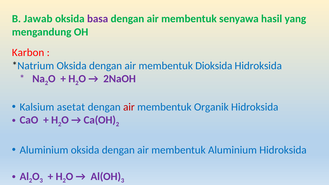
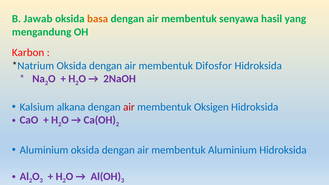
basa colour: purple -> orange (98, 19)
Dioksida: Dioksida -> Difosfor (214, 66)
asetat: asetat -> alkana (71, 107)
Organik: Organik -> Oksigen (211, 107)
